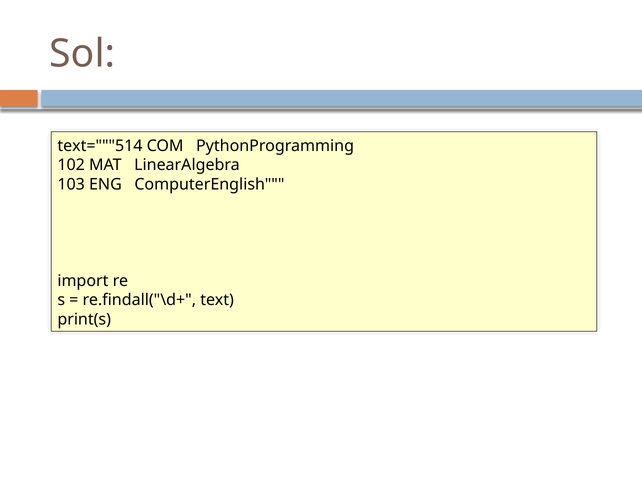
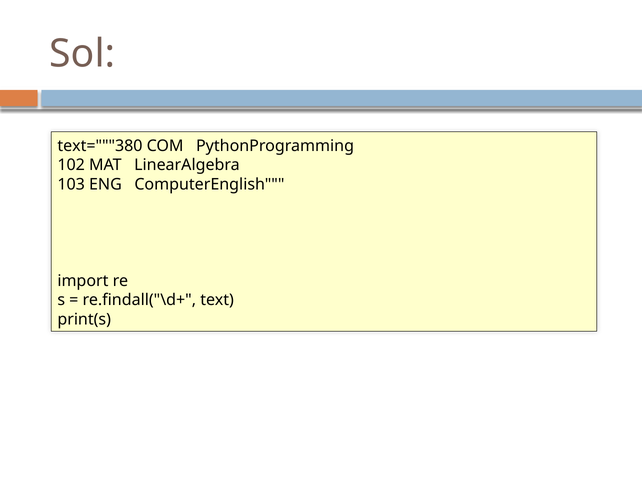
text="""514: text="""514 -> text="""380 (100, 146)
